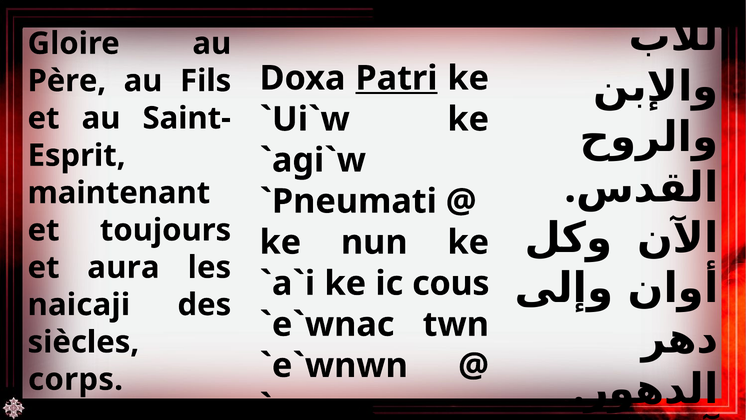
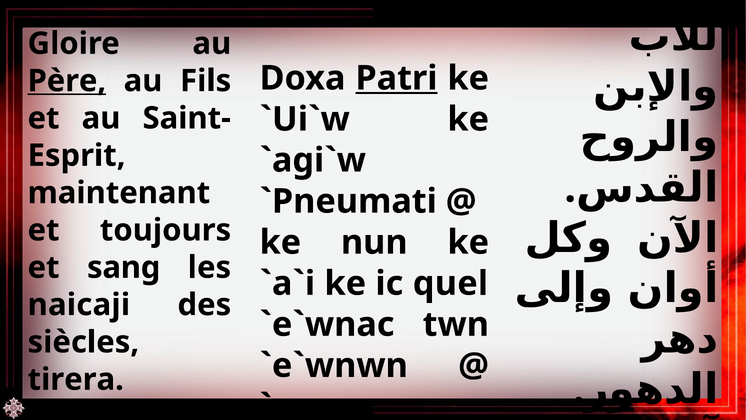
Père underline: none -> present (67, 81)
aura: aura -> sang (124, 267)
cous: cous -> quel (451, 283)
corps: corps -> tirera (76, 379)
